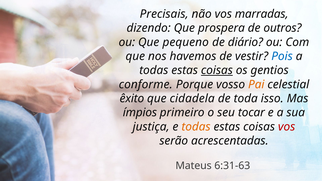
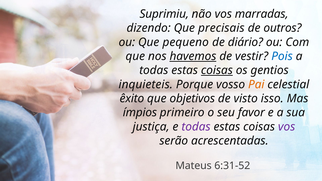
Precisais: Precisais -> Suprimiu (164, 14)
prospera: prospera -> precisais (221, 28)
havemos underline: none -> present (193, 56)
conforme: conforme -> inquieteis (146, 84)
cidadela: cidadela -> objetivos (192, 99)
toda: toda -> visto (246, 99)
tocar: tocar -> favor (251, 113)
todas colour: orange -> purple (196, 127)
vos colour: red -> purple (287, 127)
6:31-63: 6:31-63 -> 6:31-52 (232, 166)
